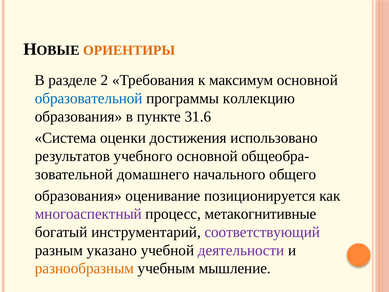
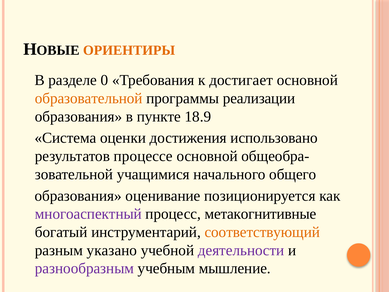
2: 2 -> 0 (104, 80)
максимум: максимум -> достигает (241, 80)
образовательной colour: blue -> orange (89, 98)
коллекцию: коллекцию -> реализации (259, 98)
31.6: 31.6 -> 18.9 (198, 116)
учебного: учебного -> процессе (143, 156)
домашнего: домашнего -> учащимися (153, 174)
соответствующий colour: purple -> orange (262, 232)
разнообразным colour: orange -> purple (84, 268)
